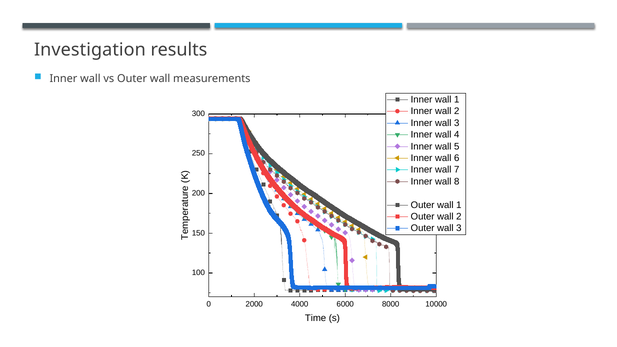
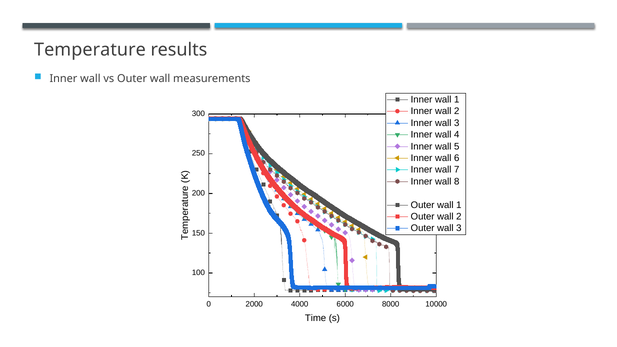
Investigation: Investigation -> Temperature (90, 50)
